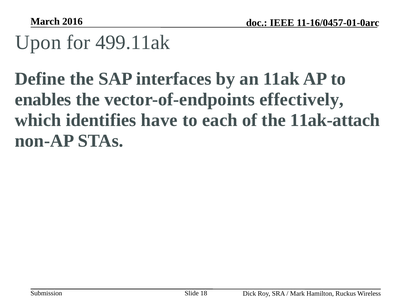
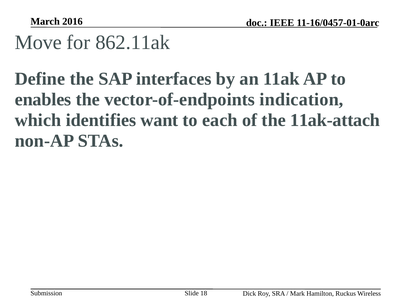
Upon: Upon -> Move (38, 42)
499.11ak: 499.11ak -> 862.11ak (133, 42)
effectively: effectively -> indication (302, 100)
have: have -> want (159, 120)
